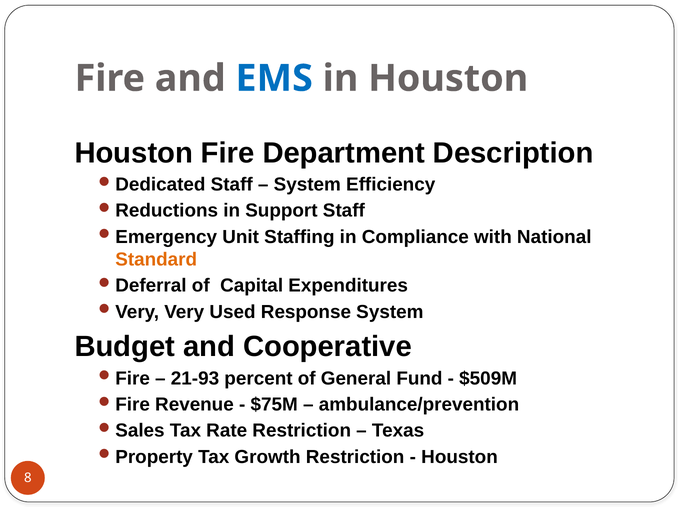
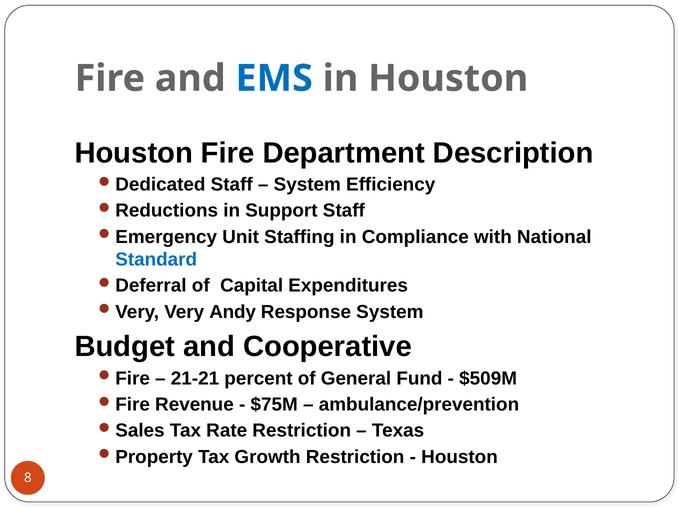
Standard colour: orange -> blue (156, 260)
Used: Used -> Andy (233, 312)
21-93: 21-93 -> 21-21 (195, 379)
